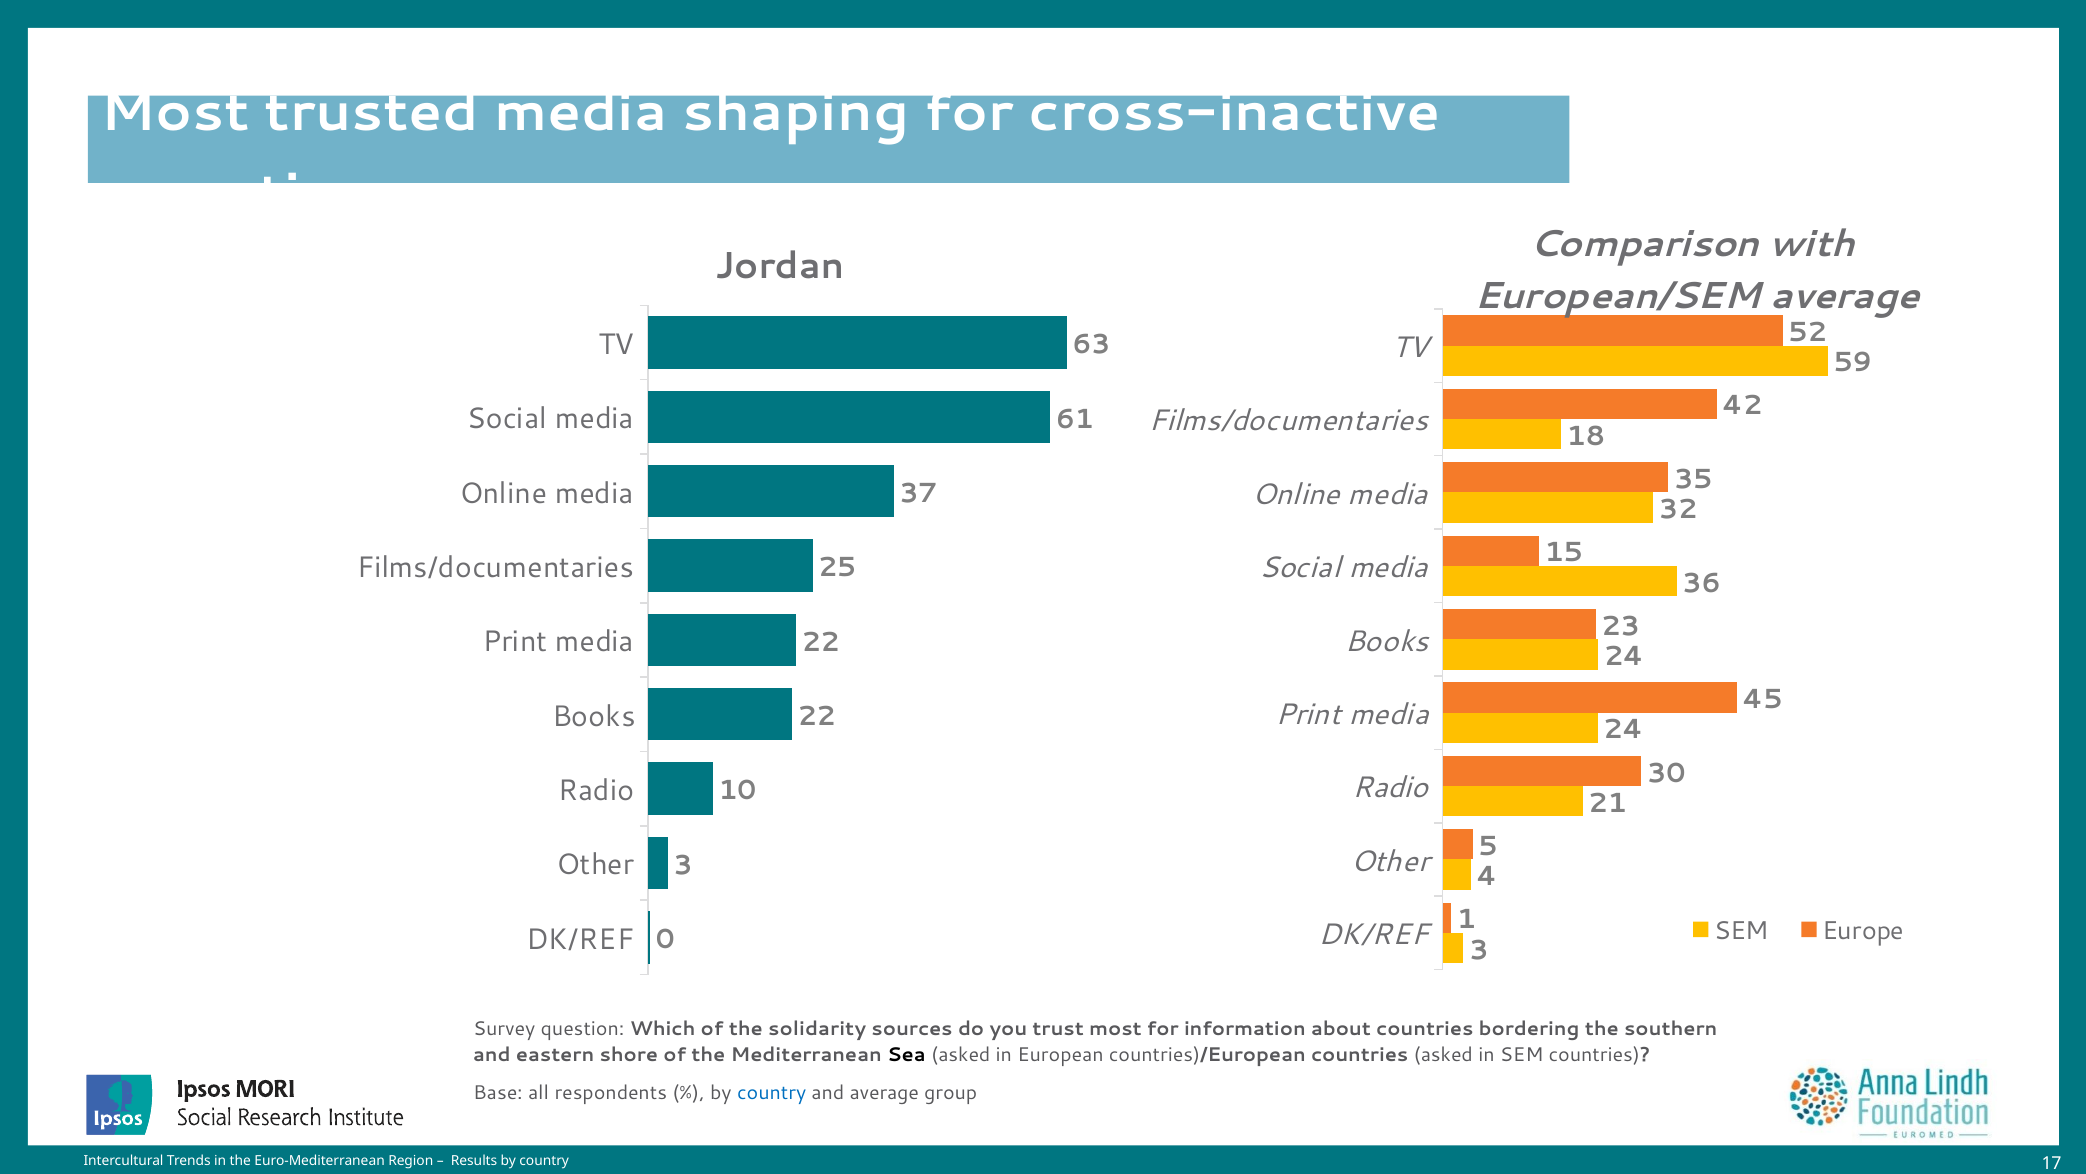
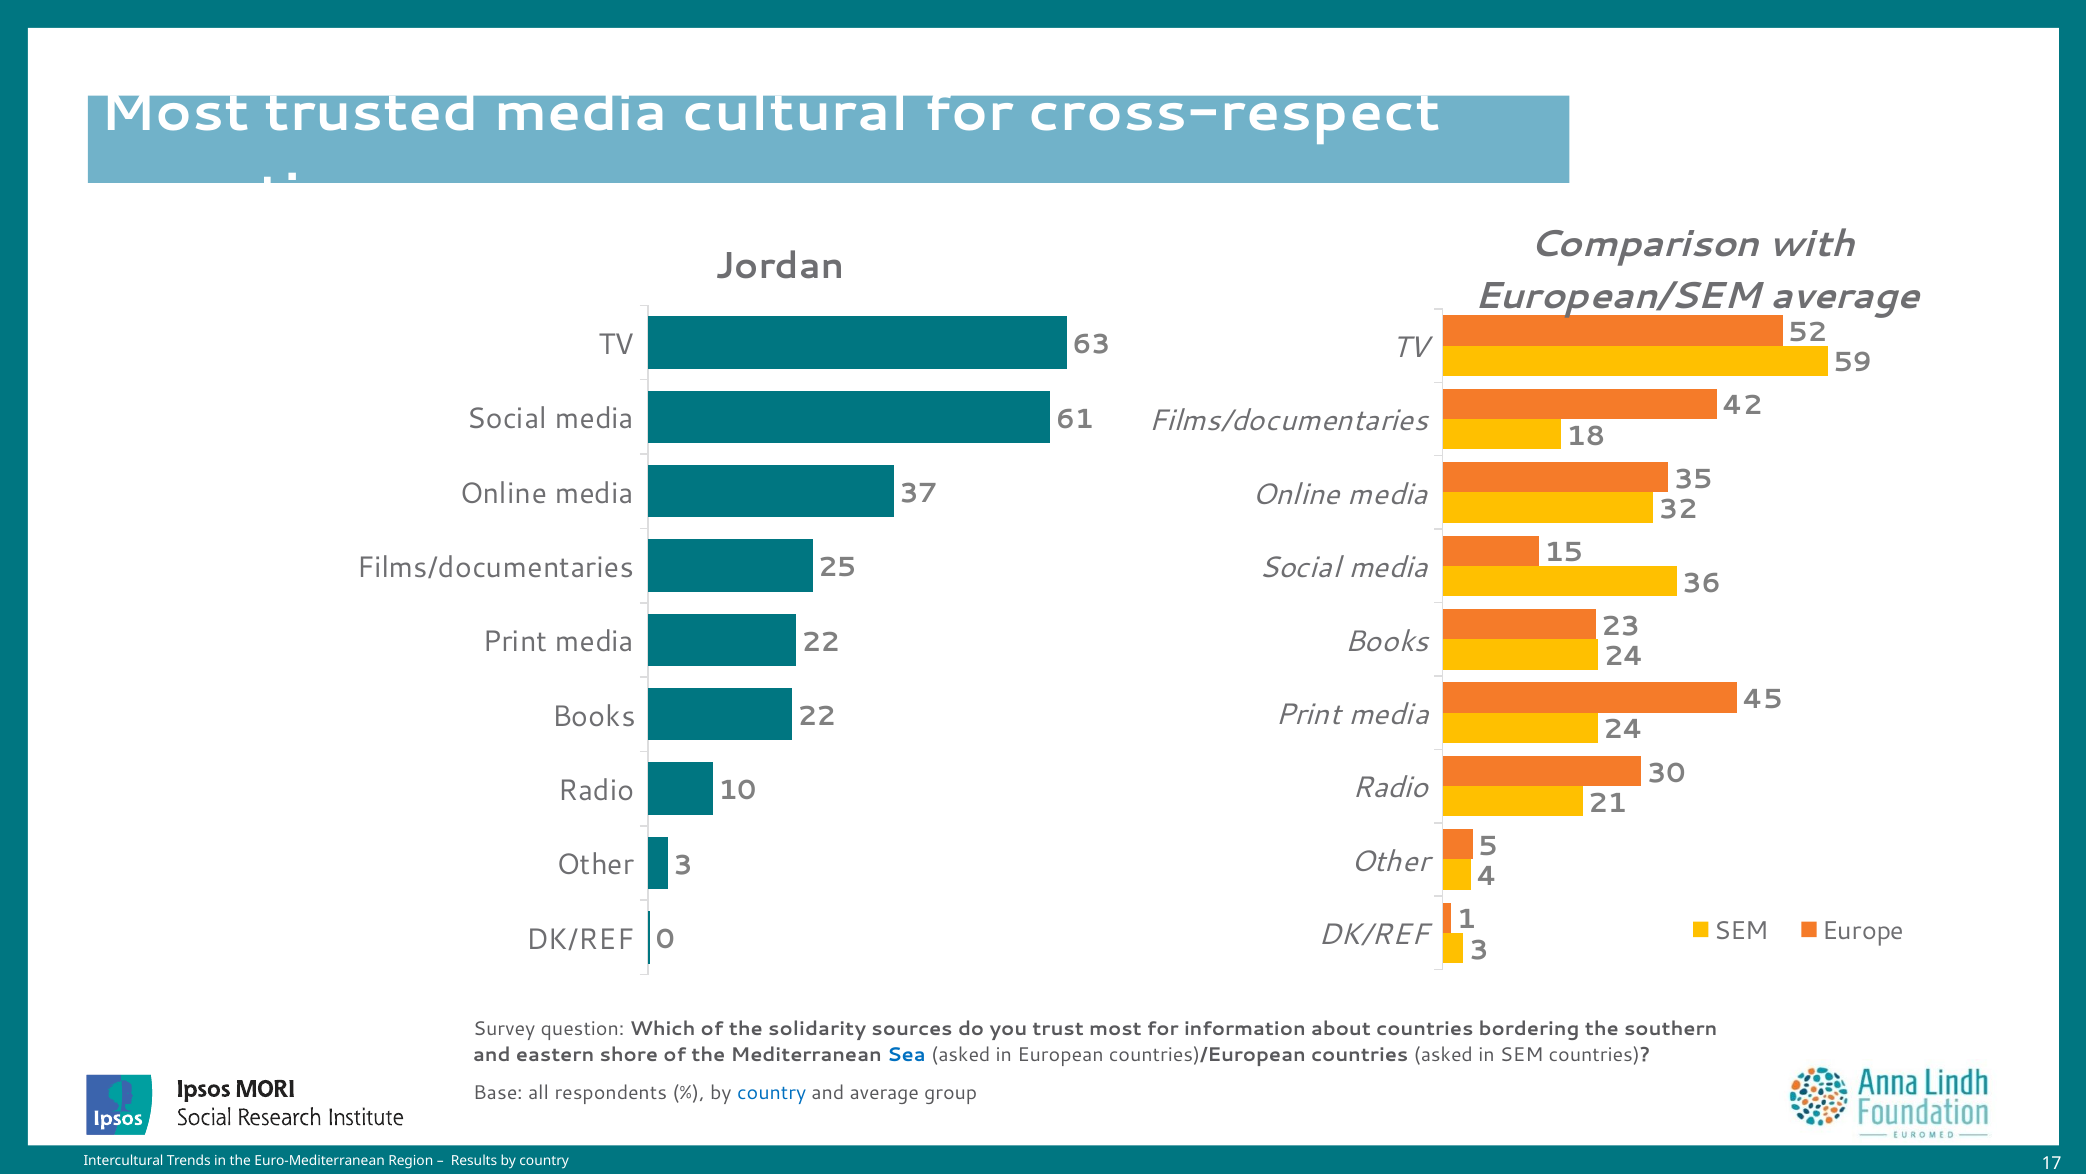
shaping: shaping -> cultural (796, 113)
cross-inactive: cross-inactive -> cross-respect (1235, 113)
Sea colour: black -> blue (906, 1054)
